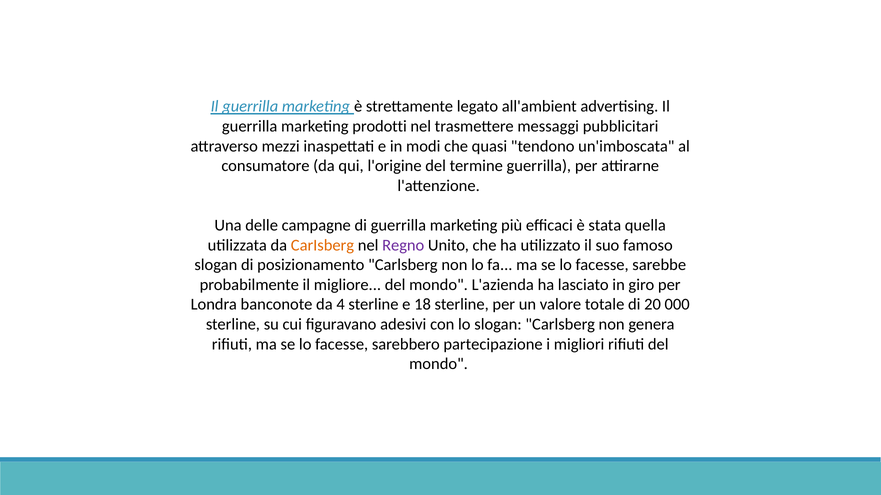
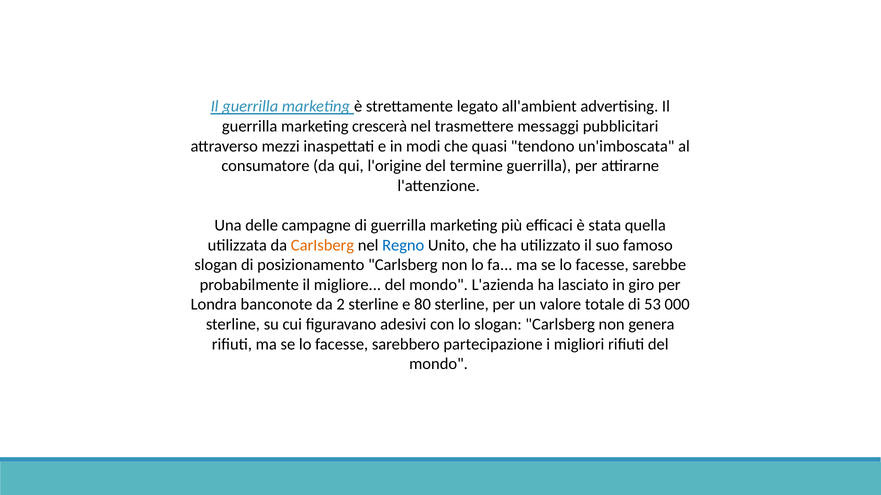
prodotti: prodotti -> crescerà (380, 126)
Regno colour: purple -> blue (403, 245)
4: 4 -> 2 (341, 305)
18: 18 -> 80 (423, 305)
20: 20 -> 53 (653, 305)
